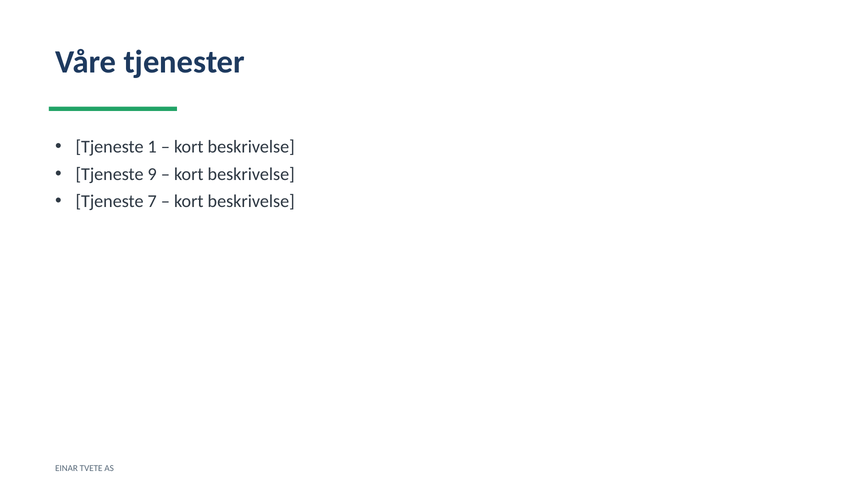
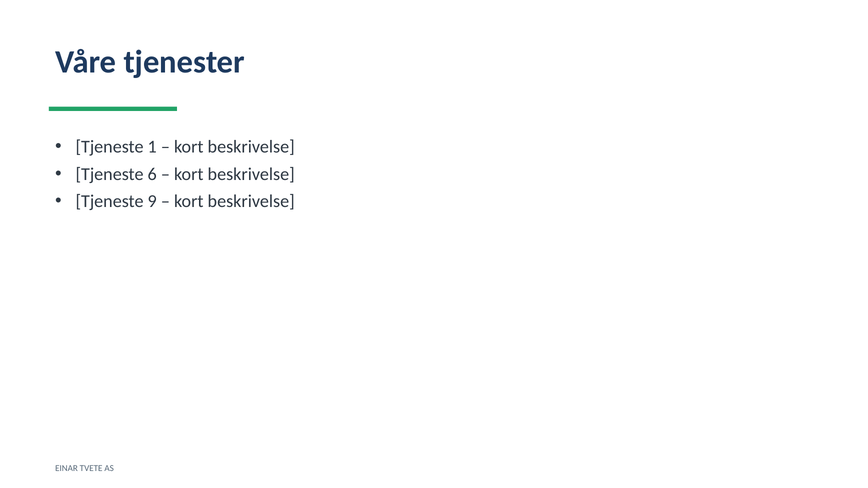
9: 9 -> 6 (152, 174)
7: 7 -> 9 (152, 201)
